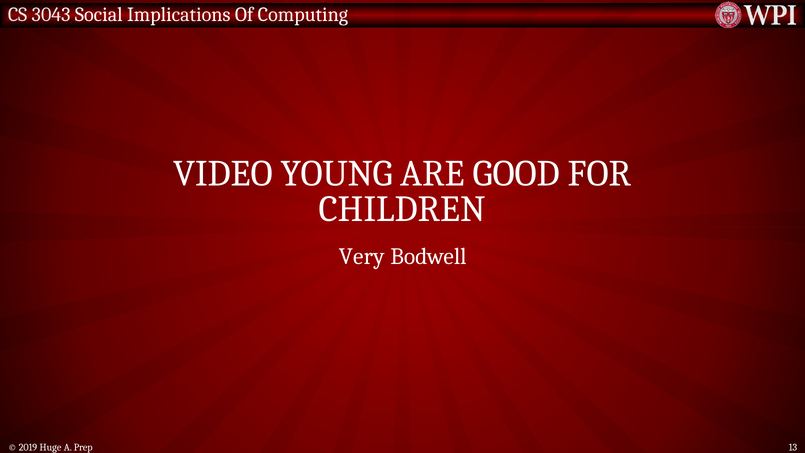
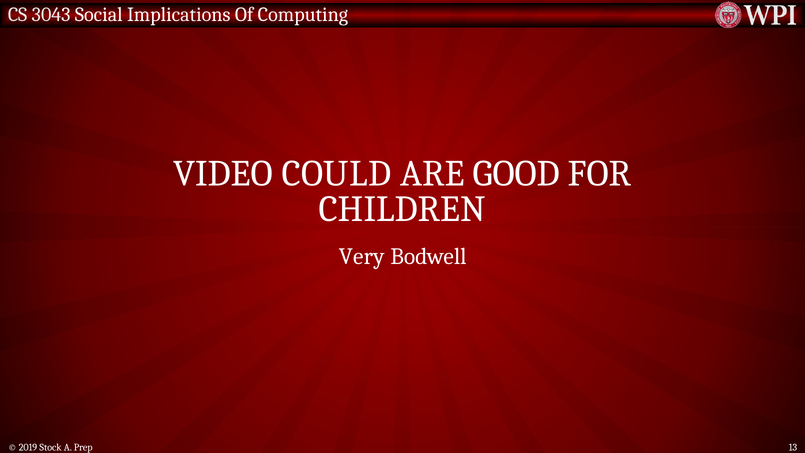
YOUNG: YOUNG -> COULD (336, 173)
Huge: Huge -> Stock (51, 447)
